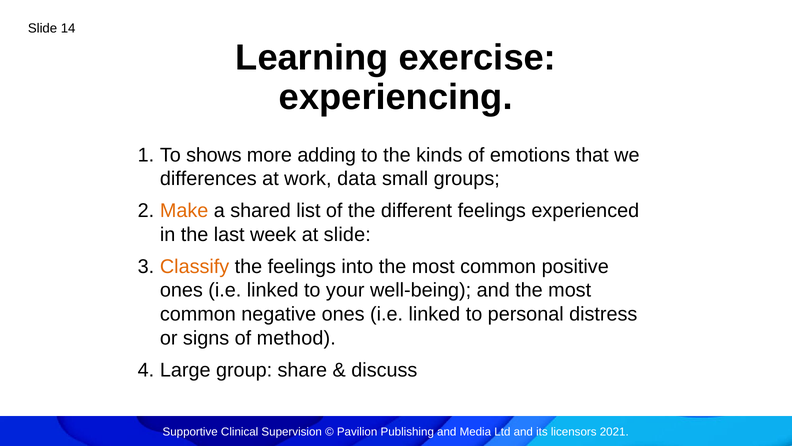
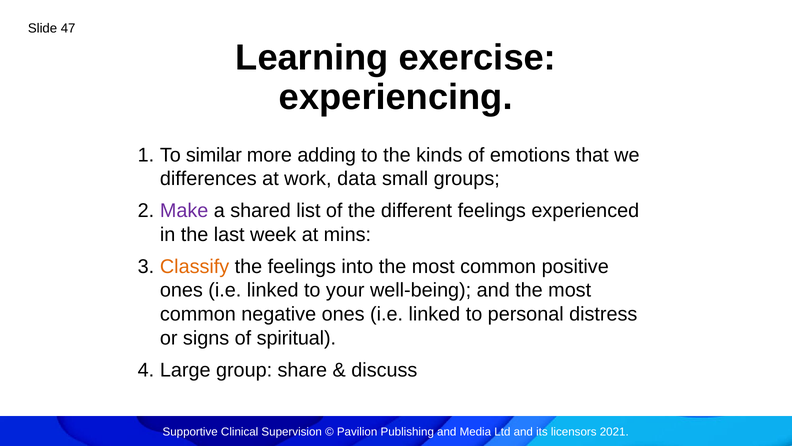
14: 14 -> 47 (68, 28)
shows: shows -> similar (214, 155)
Make colour: orange -> purple (184, 211)
at slide: slide -> mins (347, 234)
method: method -> spiritual (296, 338)
